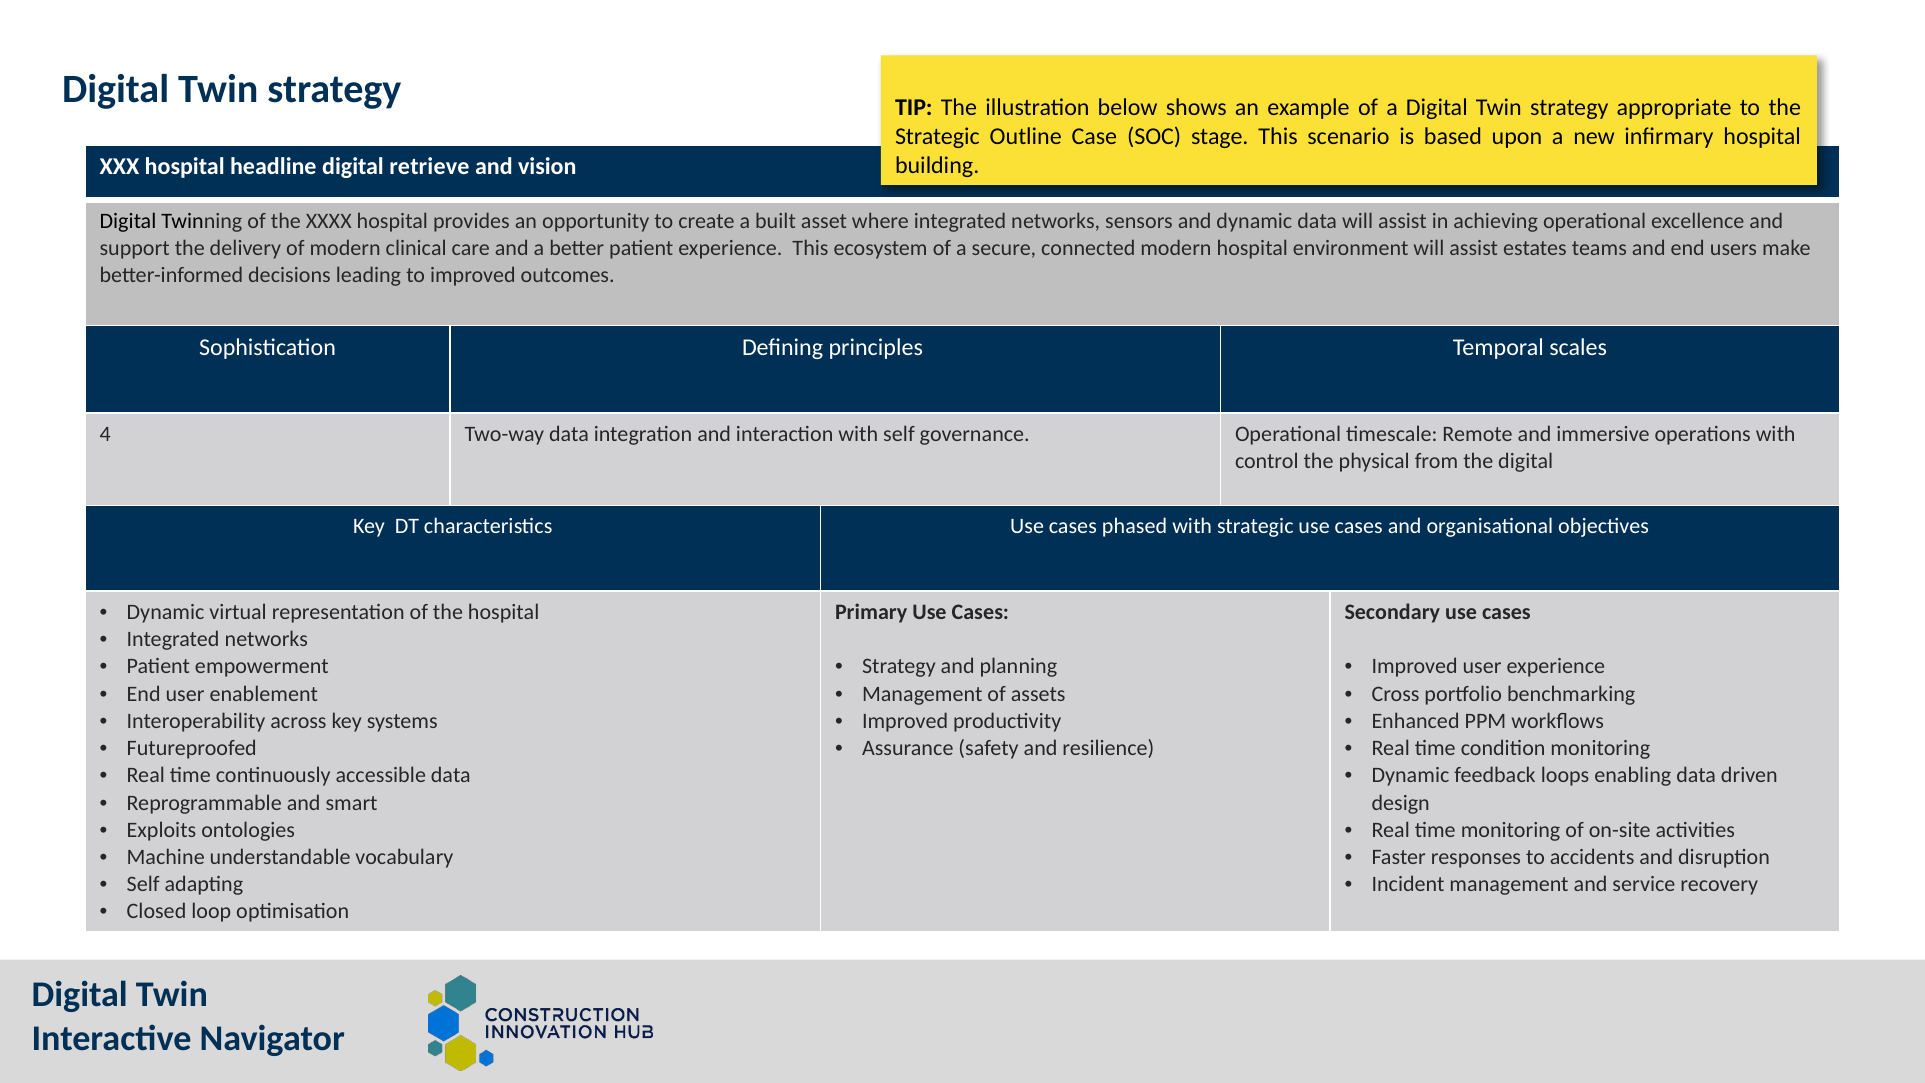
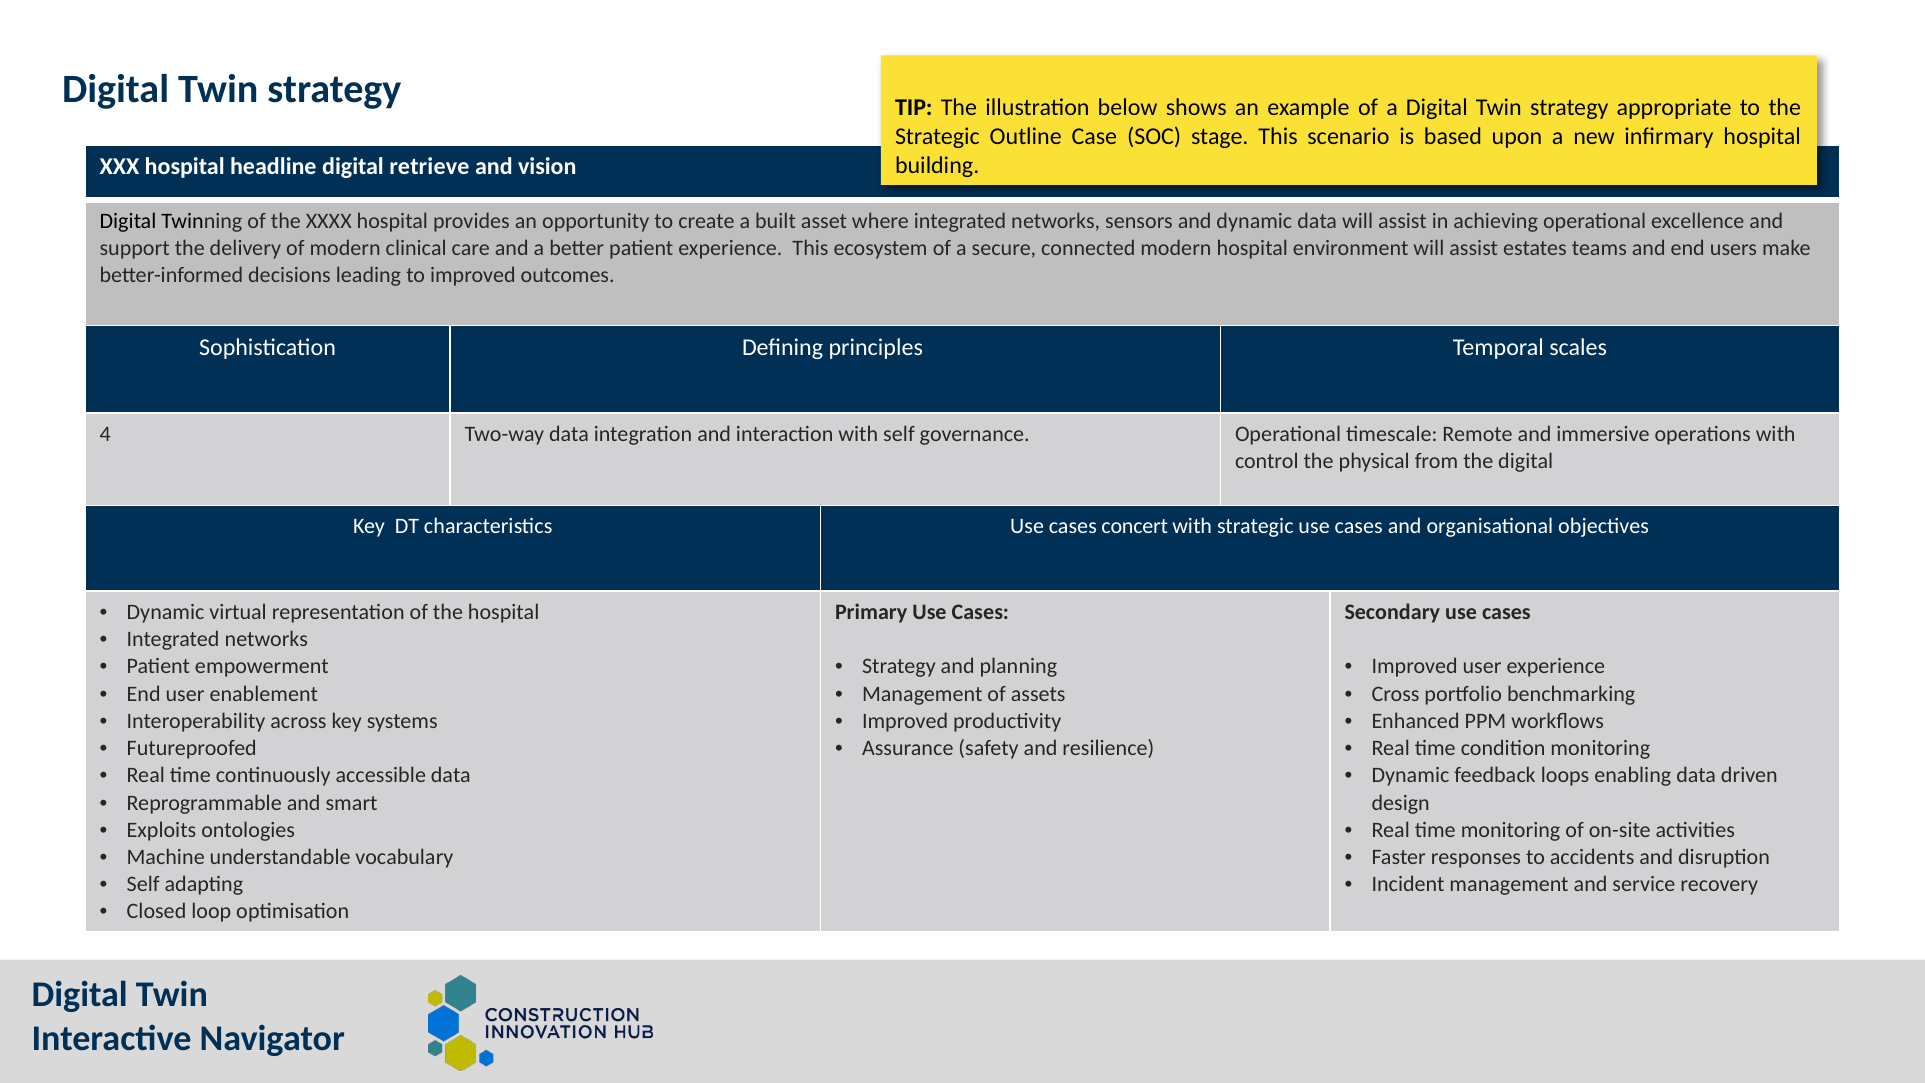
phased: phased -> concert (1135, 527)
